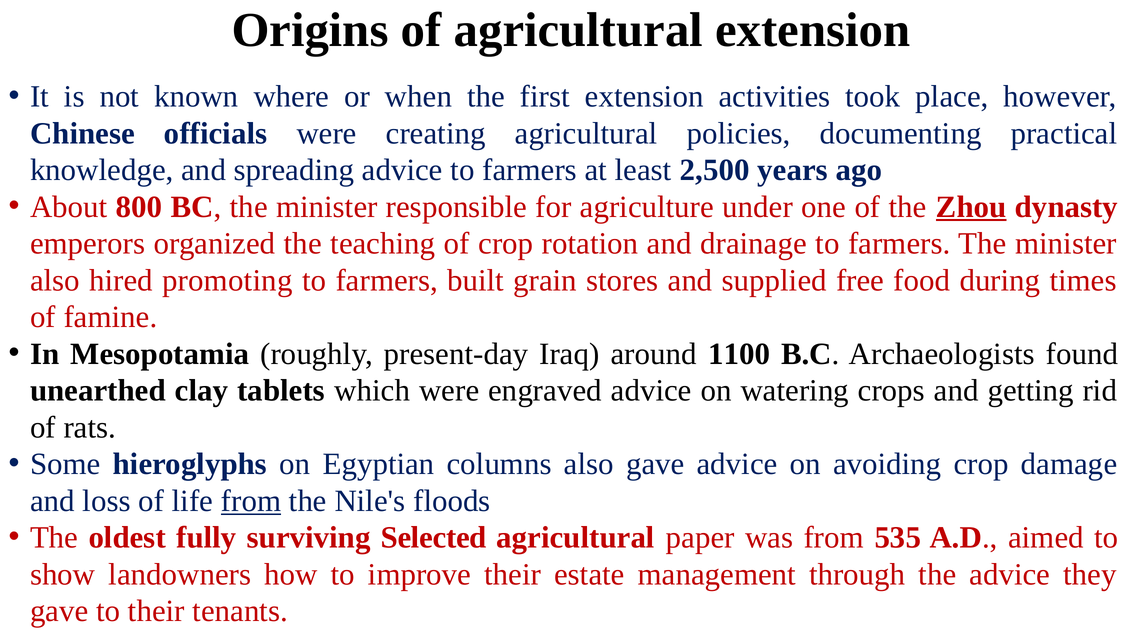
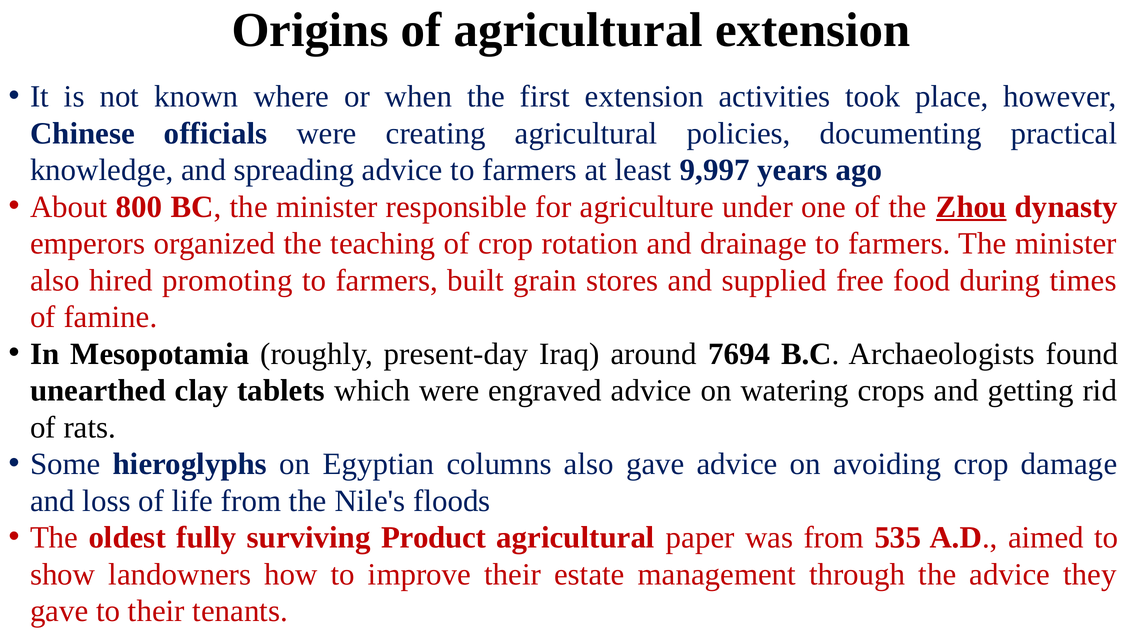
2,500: 2,500 -> 9,997 (715, 170)
1100: 1100 -> 7694 (739, 354)
from underline: present -> none (251, 501)
Selected: Selected -> Product (434, 538)
